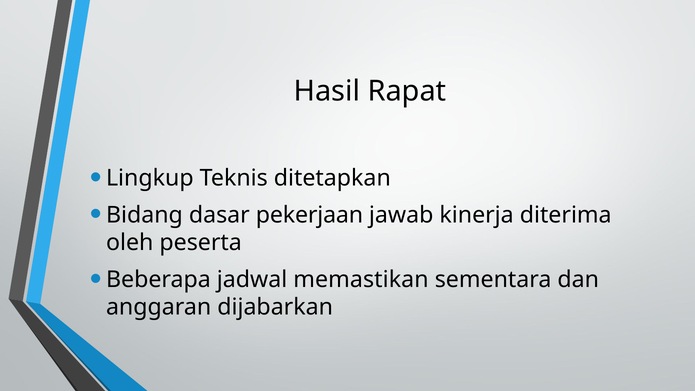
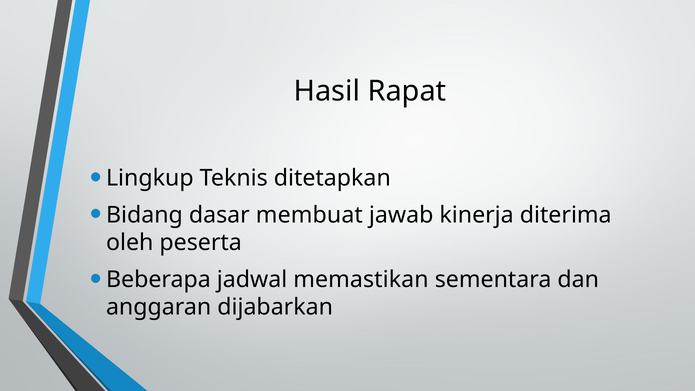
pekerjaan: pekerjaan -> membuat (309, 215)
